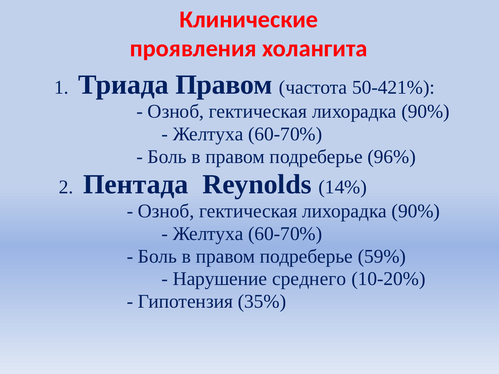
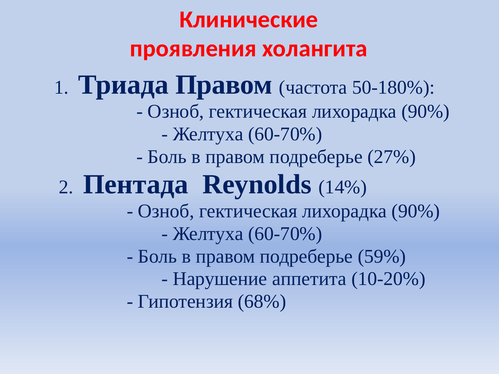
50-421%: 50-421% -> 50-180% (393, 88)
96%: 96% -> 27% (392, 157)
среднего: среднего -> аппетита (309, 279)
35%: 35% -> 68% (262, 302)
